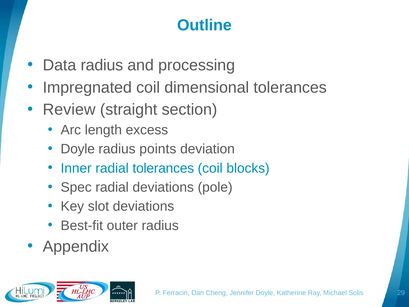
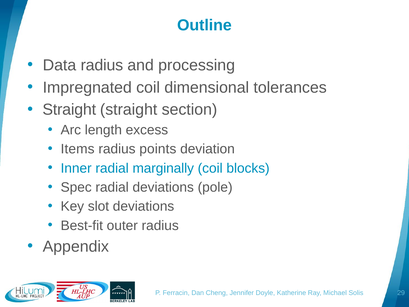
Review: Review -> Straight (69, 110)
Doyle: Doyle -> Items (78, 149)
radial tolerances: tolerances -> marginally (163, 168)
